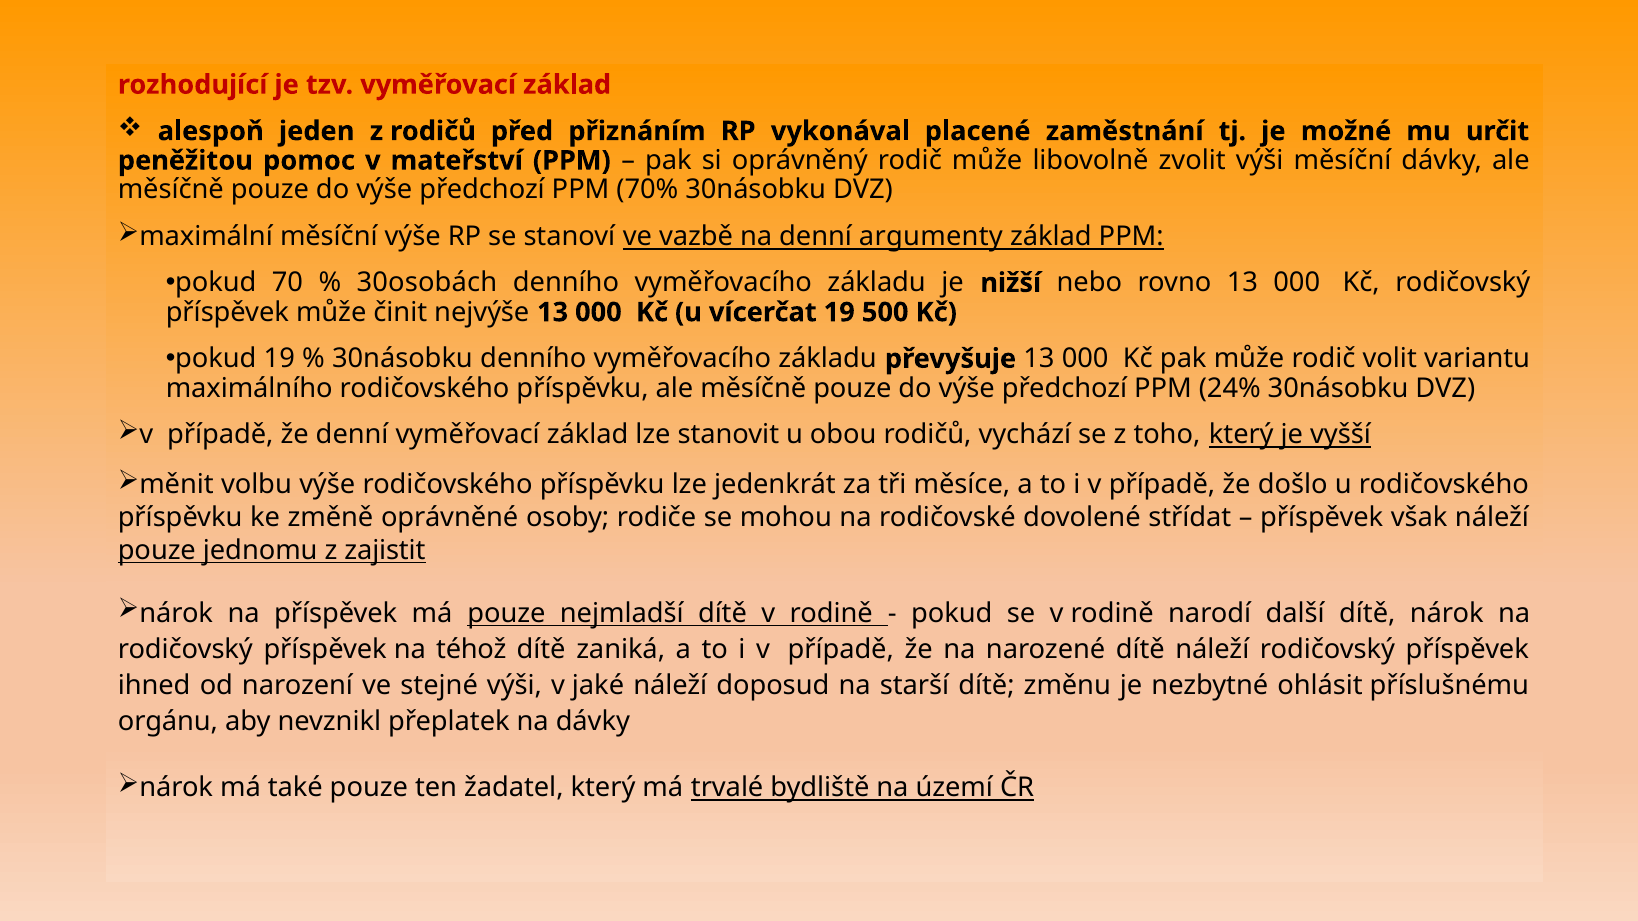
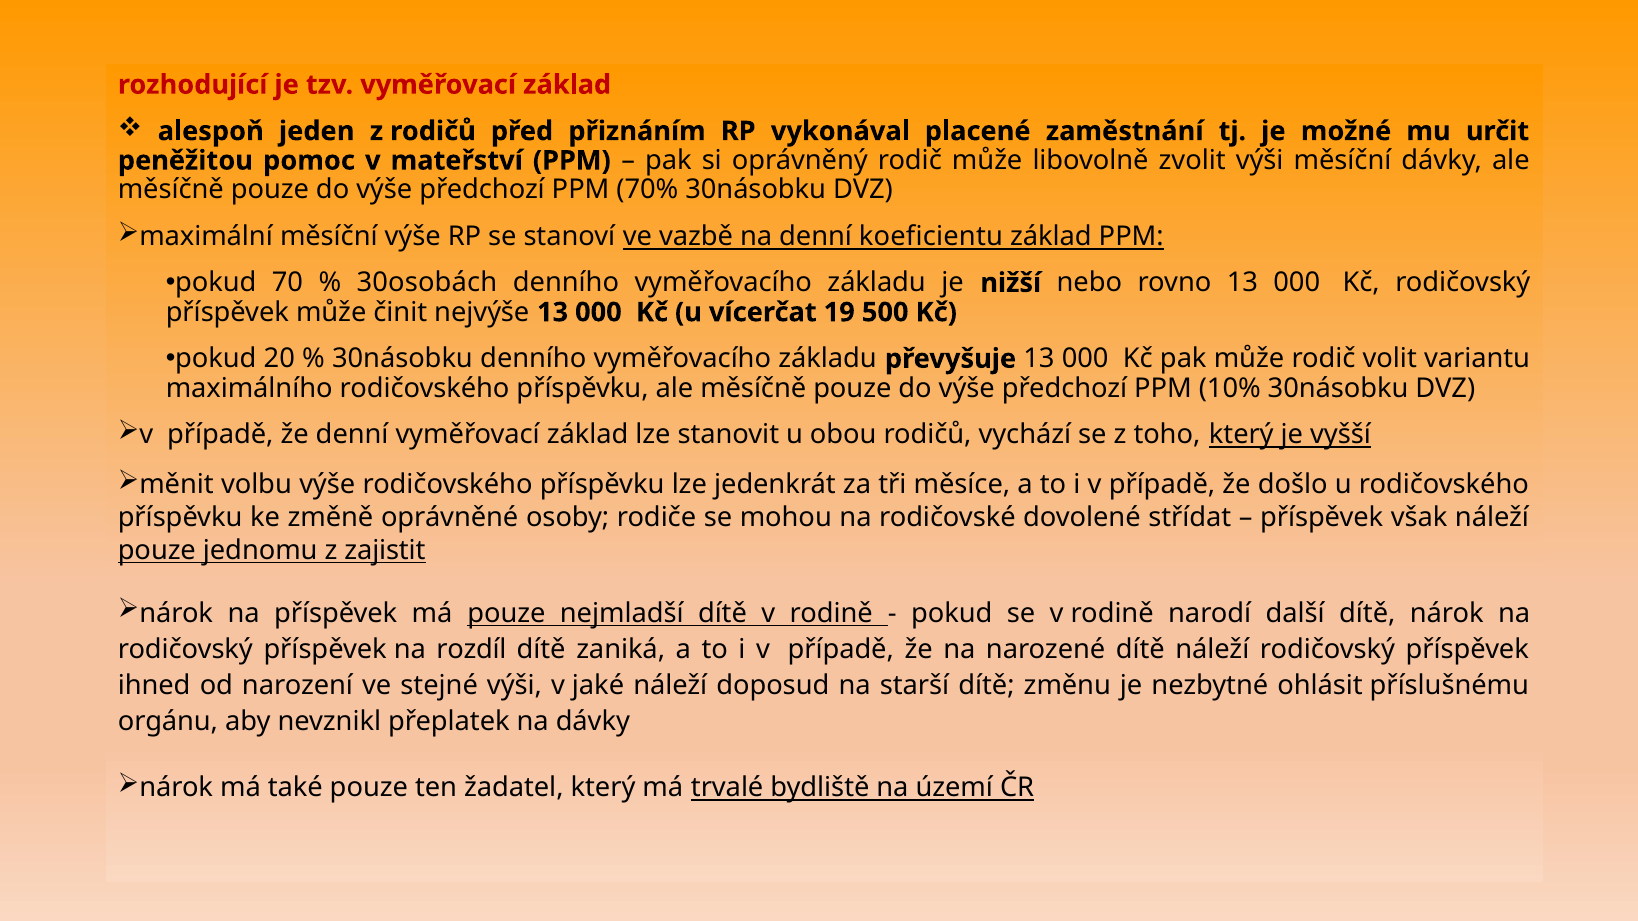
argumenty: argumenty -> koeficientu (931, 237)
pokud 19: 19 -> 20 (279, 359)
24%: 24% -> 10% (1230, 388)
téhož: téhož -> rozdíl (471, 650)
